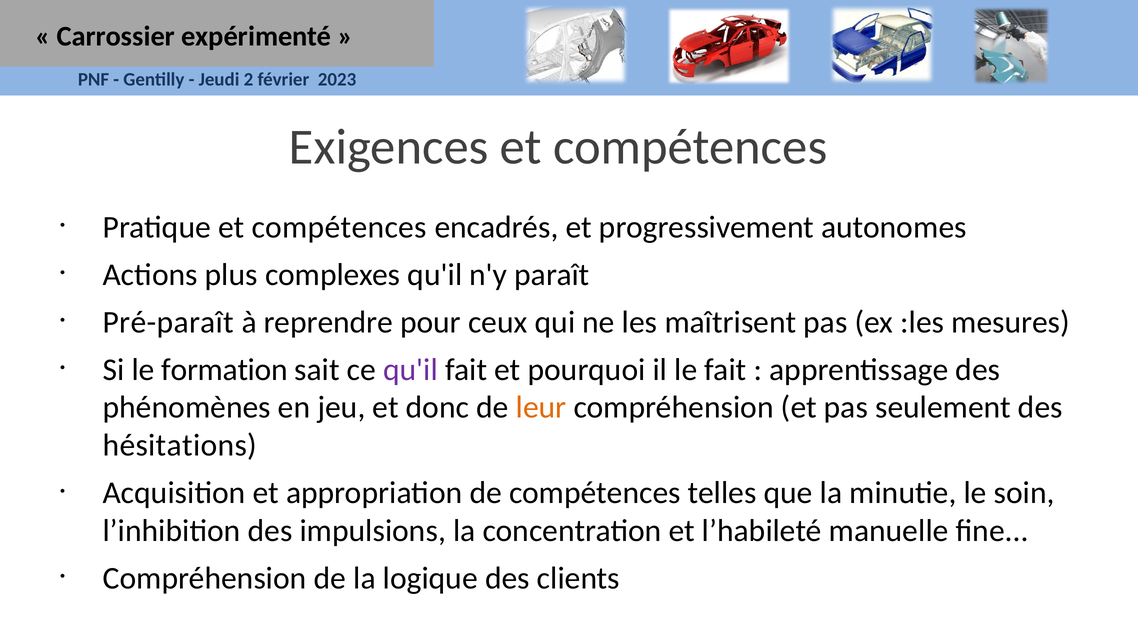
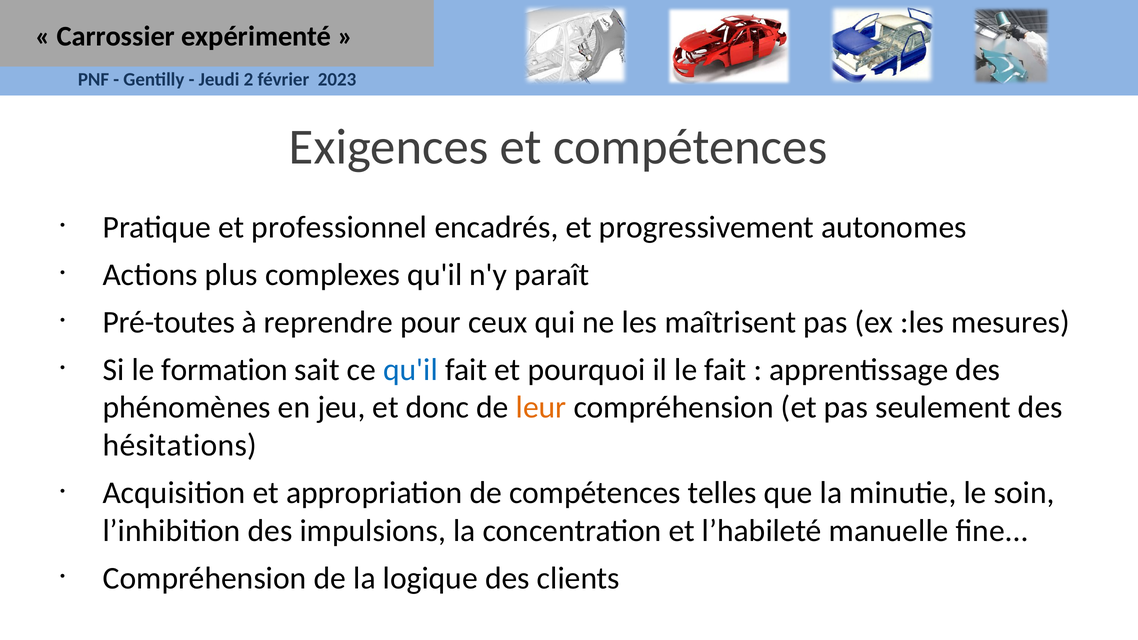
Pratique et compétences: compétences -> professionnel (339, 227)
Pré-paraît: Pré-paraît -> Pré-toutes (169, 322)
qu'il colour: purple -> blue (410, 370)
